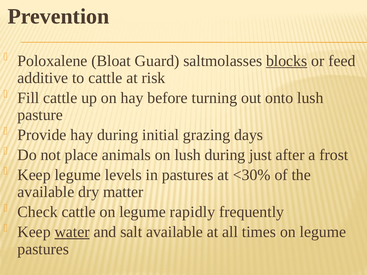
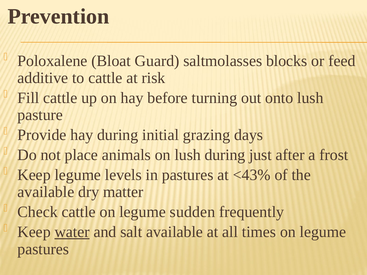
blocks underline: present -> none (287, 61)
<30%: <30% -> <43% (252, 175)
rapidly: rapidly -> sudden (192, 212)
